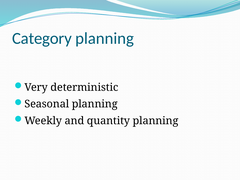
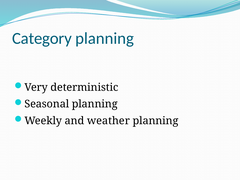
quantity: quantity -> weather (108, 121)
